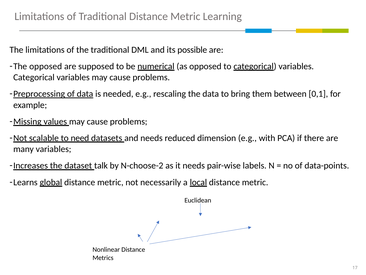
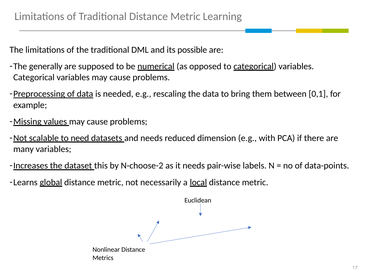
The opposed: opposed -> generally (46, 66)
talk: talk -> this (101, 165)
